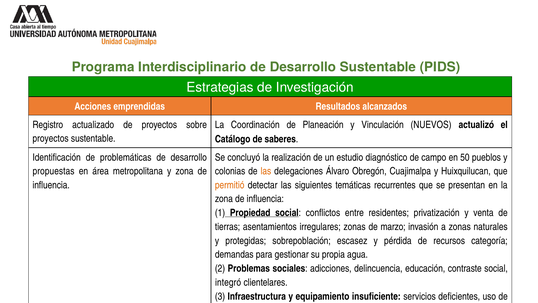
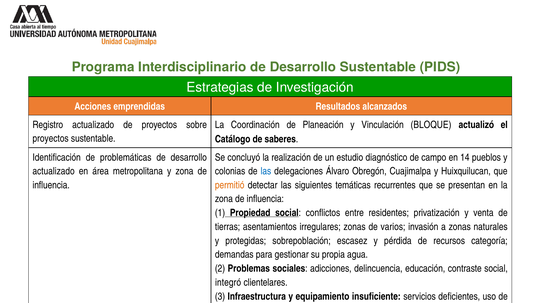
NUEVOS: NUEVOS -> BLOQUE (431, 125)
50: 50 -> 14 (465, 157)
propuestas: propuestas -> actualizado (54, 171)
las colour: orange -> blue (266, 171)
marzo: marzo -> varios (393, 227)
